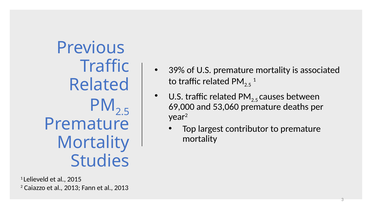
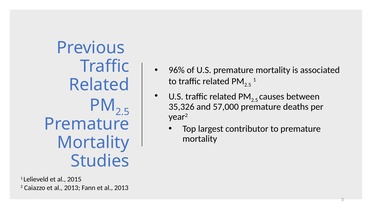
39%: 39% -> 96% (177, 70)
69,000: 69,000 -> 35,326 (181, 107)
53,060: 53,060 -> 57,000 (226, 107)
